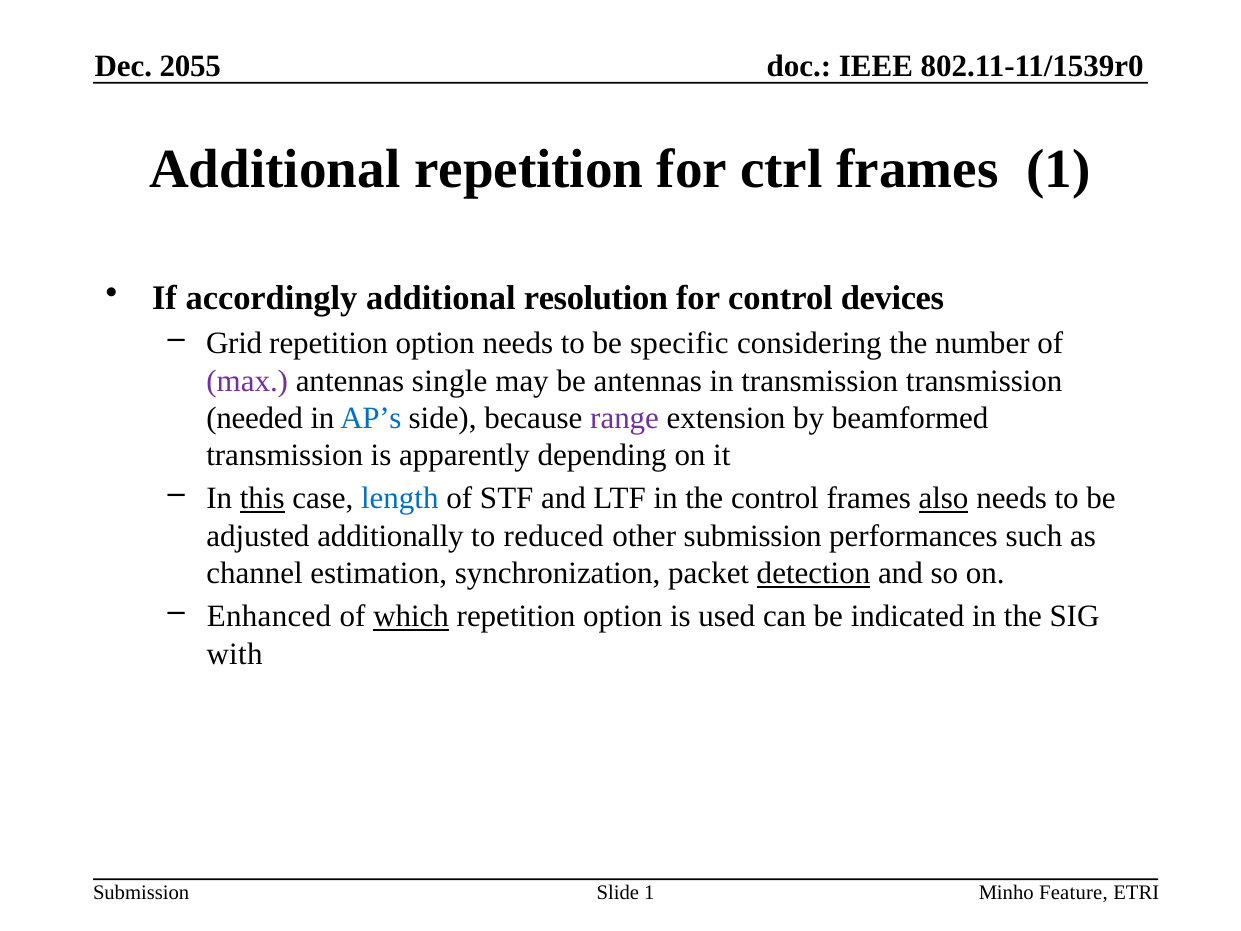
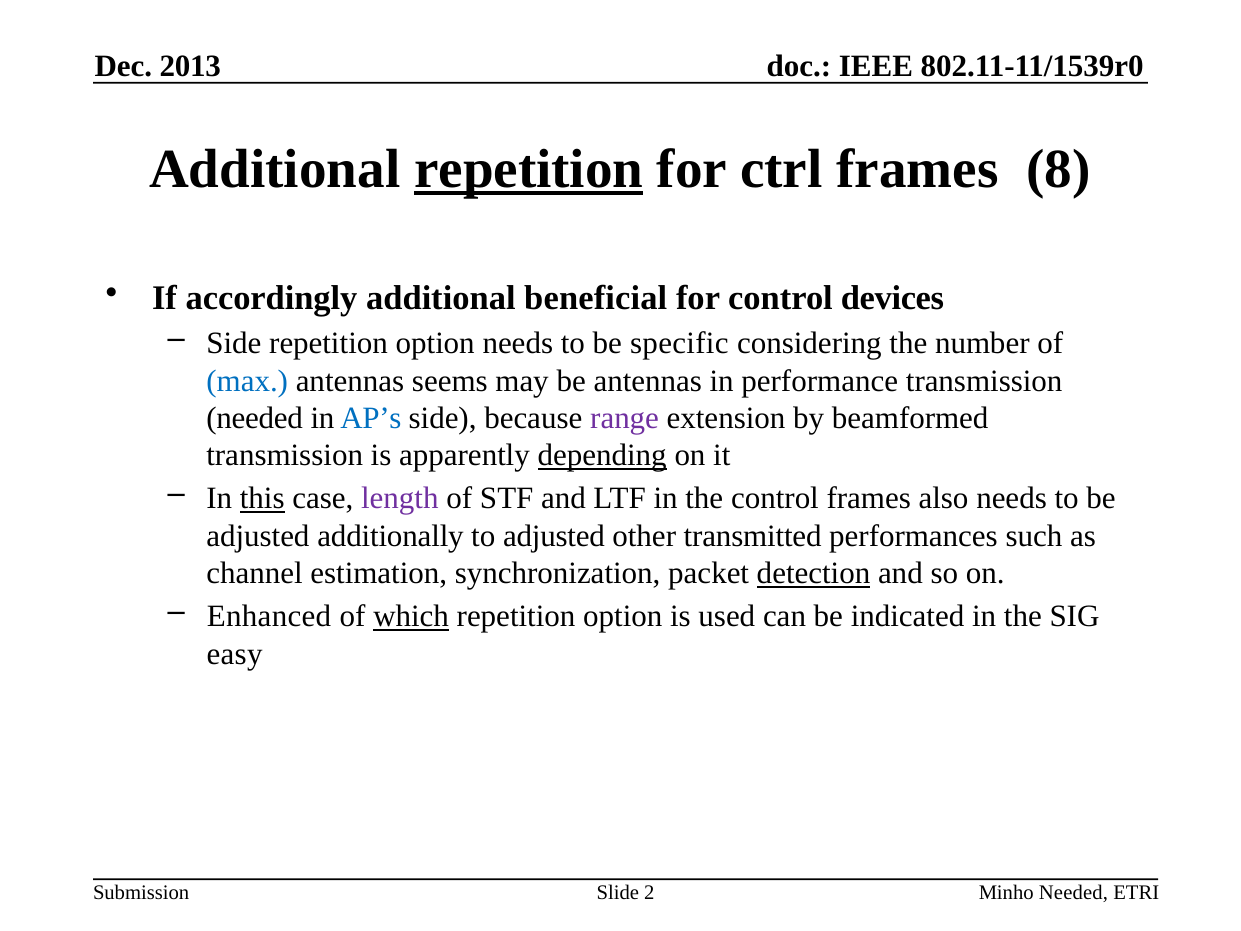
2055: 2055 -> 2013 (190, 66)
repetition underline: none -> present (529, 169)
frames 1: 1 -> 8 (1059, 169)
resolution: resolution -> beneficial (596, 298)
Grid: Grid -> Side (234, 343)
max colour: purple -> blue (247, 381)
single: single -> seems (450, 381)
in transmission: transmission -> performance (820, 381)
depending underline: none -> present (602, 455)
length colour: blue -> purple (400, 499)
also underline: present -> none (944, 499)
to reduced: reduced -> adjusted (554, 536)
other submission: submission -> transmitted (753, 536)
with: with -> easy (235, 654)
Minho Feature: Feature -> Needed (1073, 893)
Slide 1: 1 -> 2 (649, 893)
